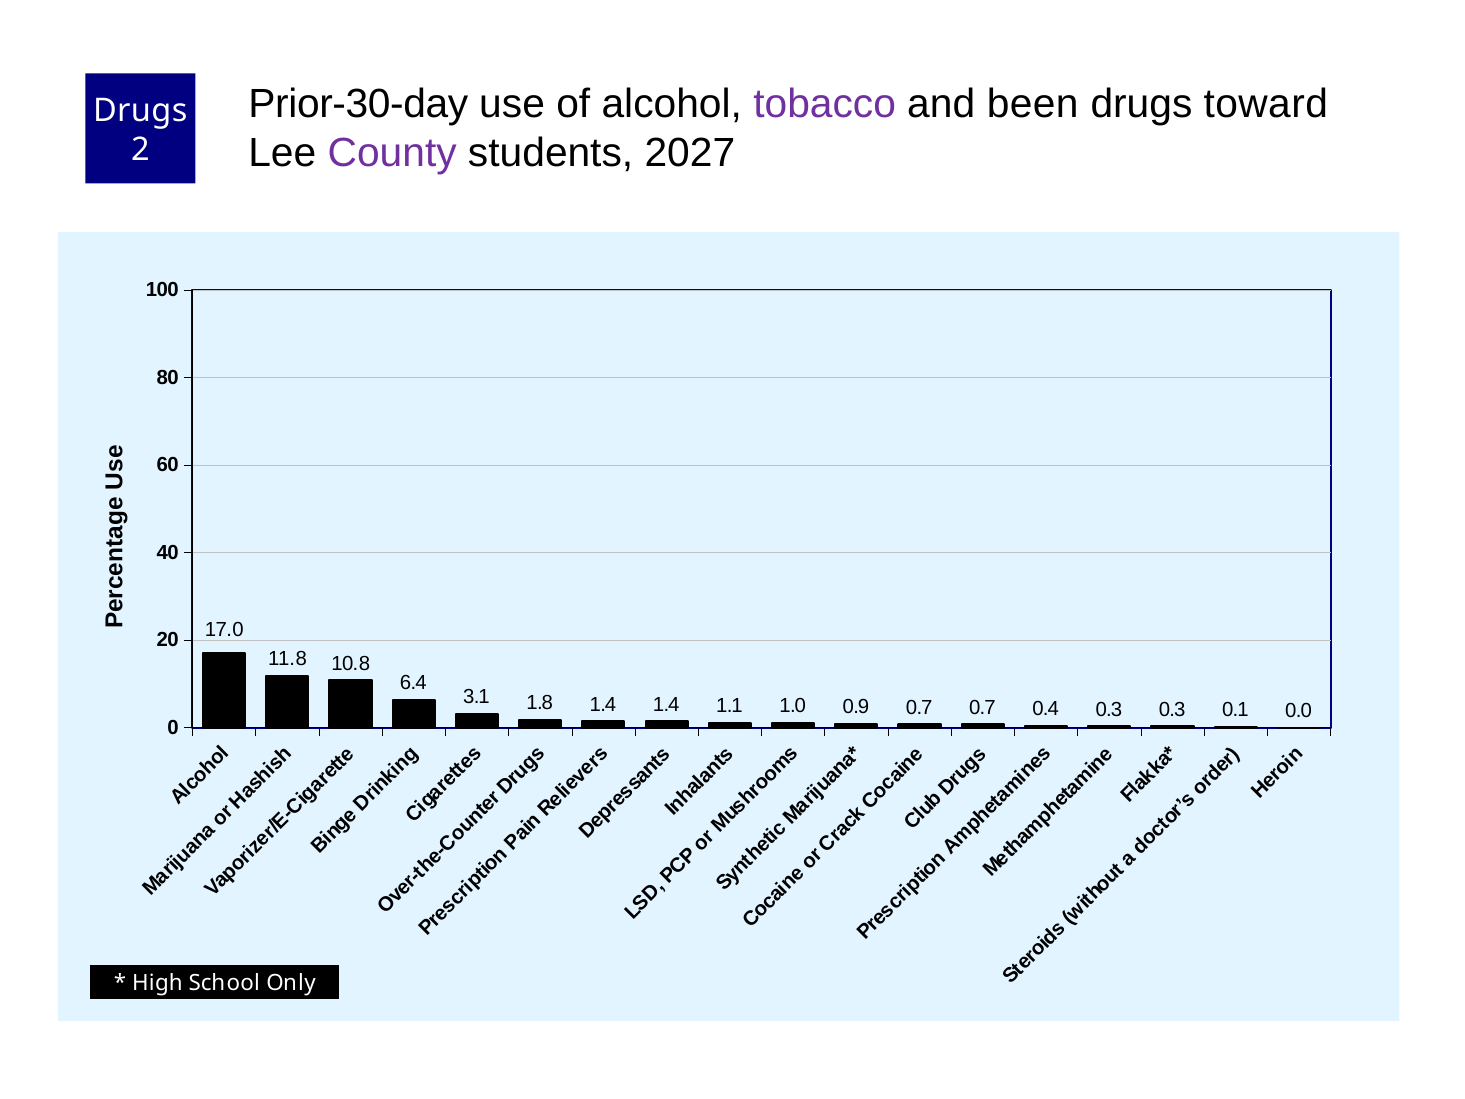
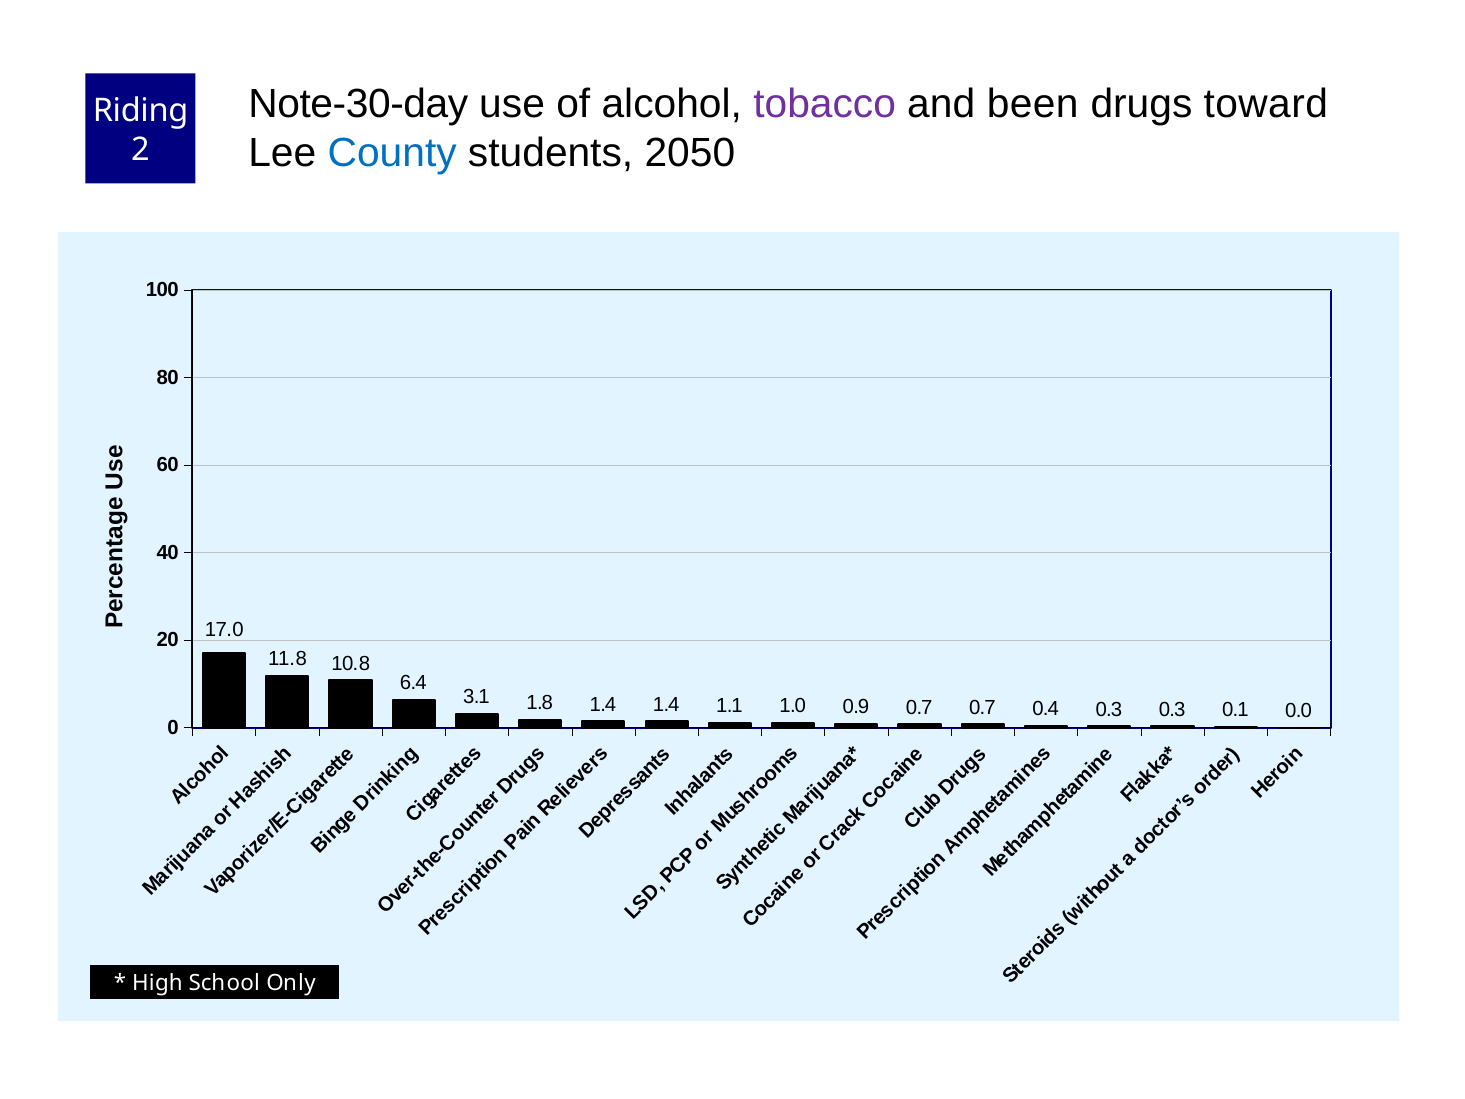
Prior-30-day: Prior-30-day -> Note-30-day (358, 104)
Drugs: Drugs -> Riding (141, 111)
County colour: purple -> blue (392, 153)
2027: 2027 -> 2050 (690, 153)
